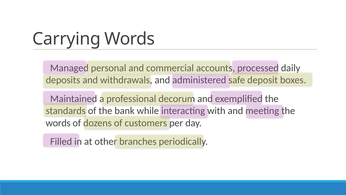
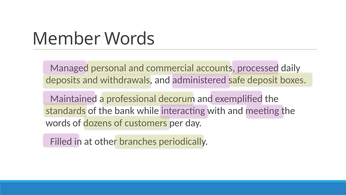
Carrying: Carrying -> Member (67, 39)
